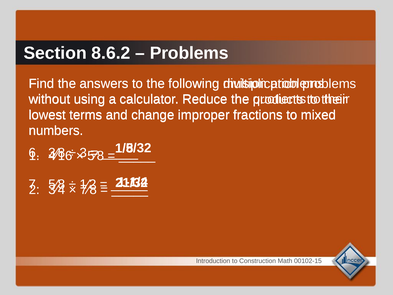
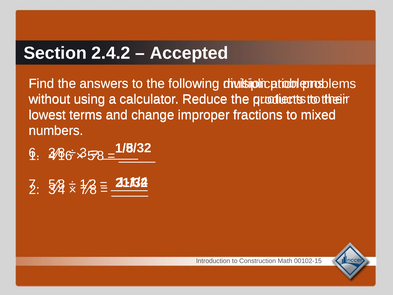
8.6.2: 8.6.2 -> 2.4.2 (111, 53)
Problems: Problems -> Accepted (189, 53)
